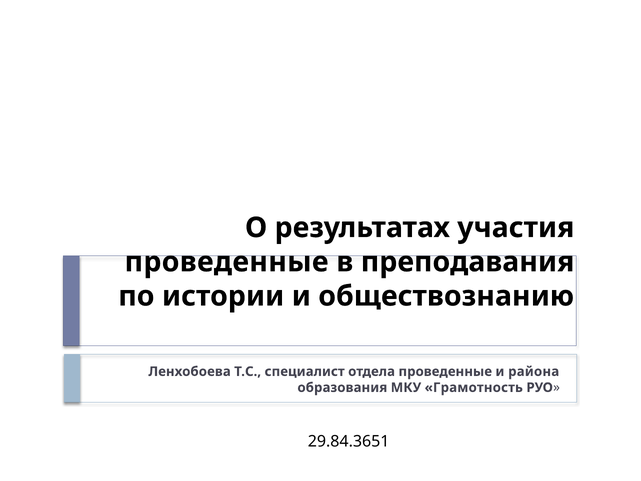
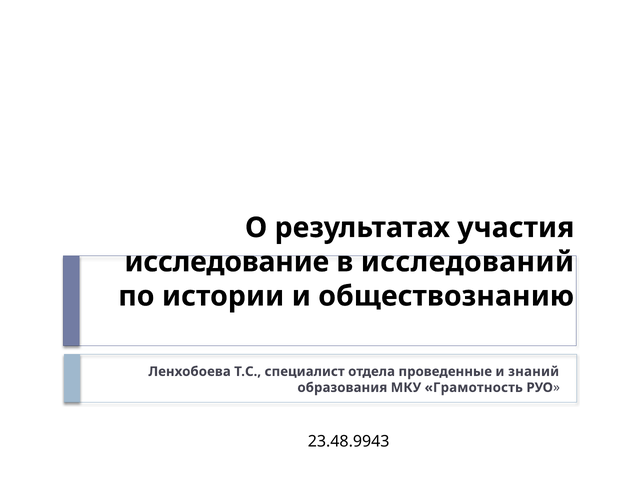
проведенные: проведенные -> исследование (227, 262)
преподавания: преподавания -> исследований (467, 262)
района: района -> знаний (534, 371)
29.84.3651: 29.84.3651 -> 23.48.9943 (349, 441)
